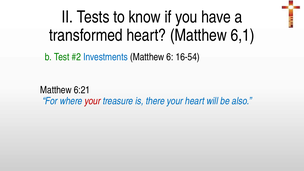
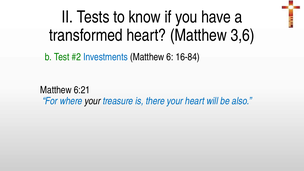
6,1: 6,1 -> 3,6 (243, 35)
16-54: 16-54 -> 16-84 (188, 57)
your colour: red -> black (93, 101)
